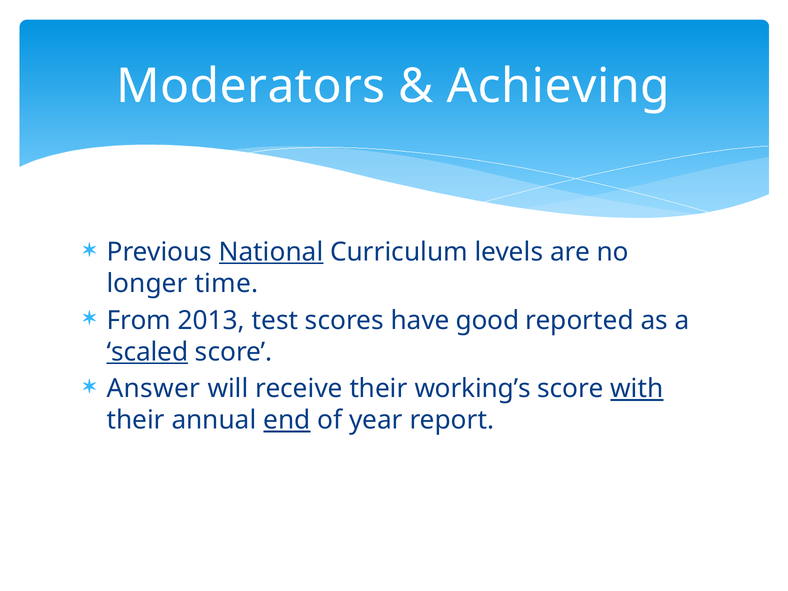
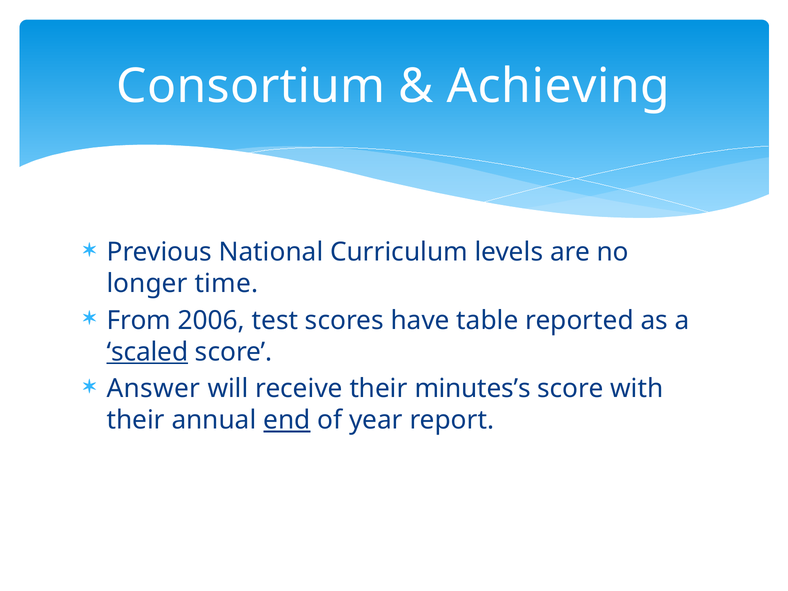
Moderators: Moderators -> Consortium (251, 86)
National underline: present -> none (271, 252)
2013: 2013 -> 2006 (211, 320)
good: good -> table (487, 320)
working’s: working’s -> minutes’s (473, 389)
with underline: present -> none (637, 389)
